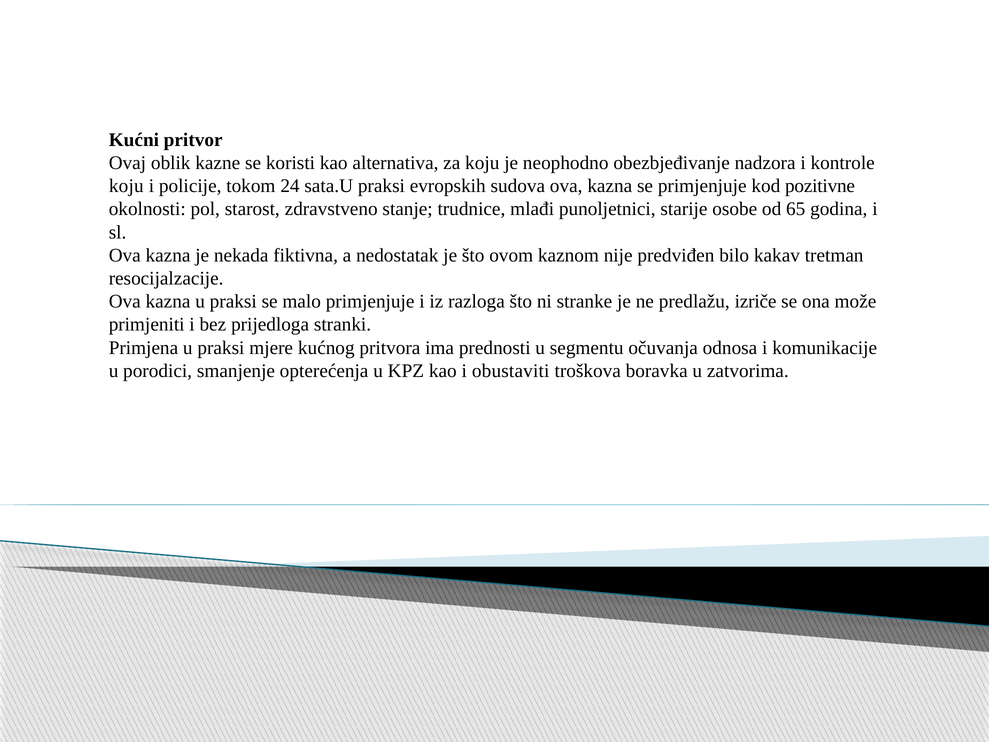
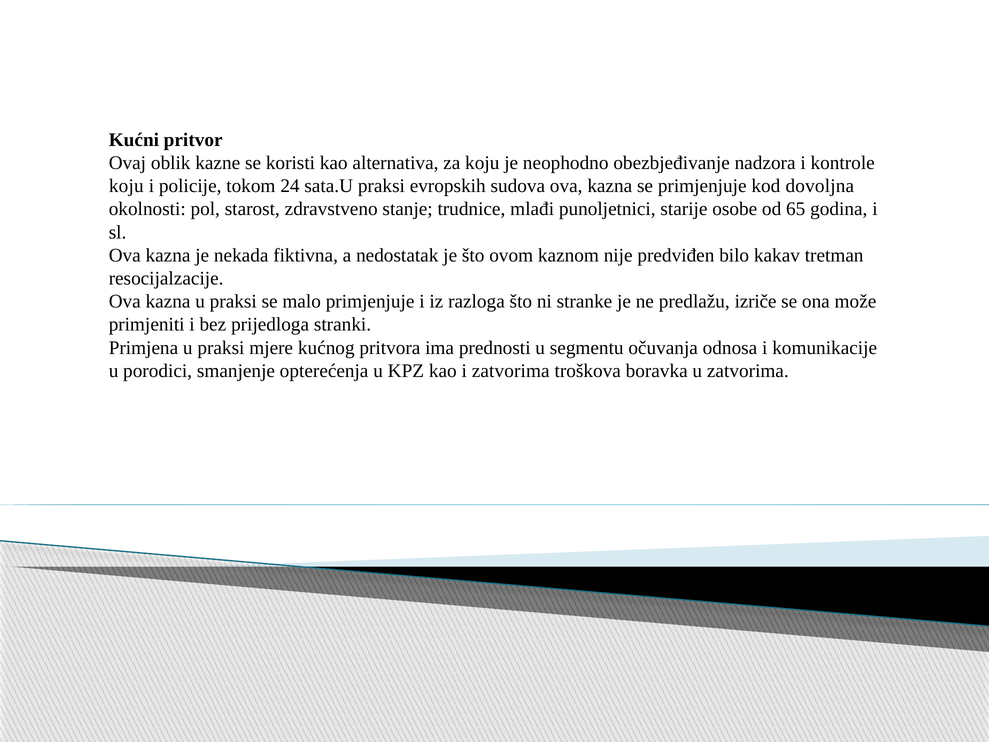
pozitivne: pozitivne -> dovoljna (820, 186)
i obustaviti: obustaviti -> zatvorima (511, 371)
